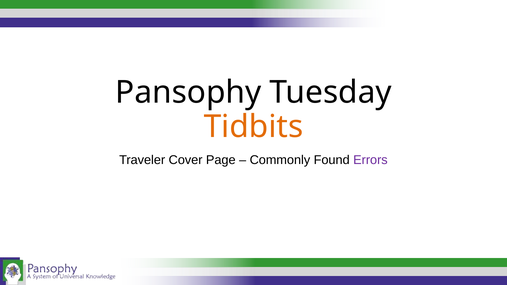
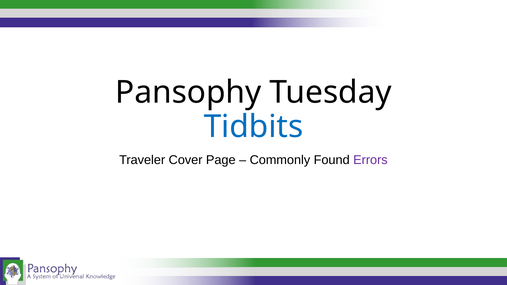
Tidbits colour: orange -> blue (253, 127)
